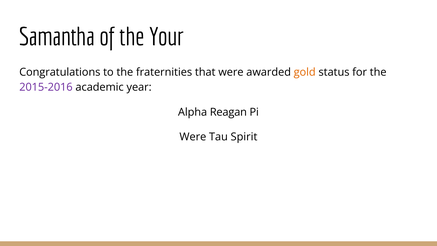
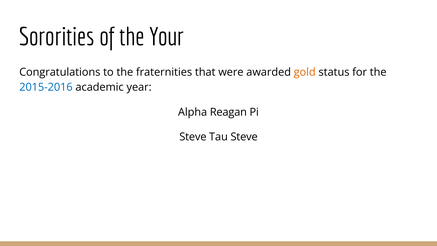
Samantha: Samantha -> Sororities (57, 37)
2015-2016 colour: purple -> blue (46, 87)
Were: Were -> Steve (193, 137)
Tau Spirit: Spirit -> Steve (244, 137)
